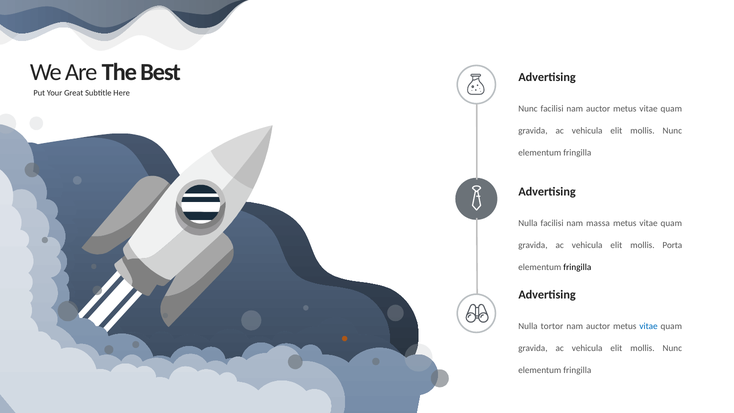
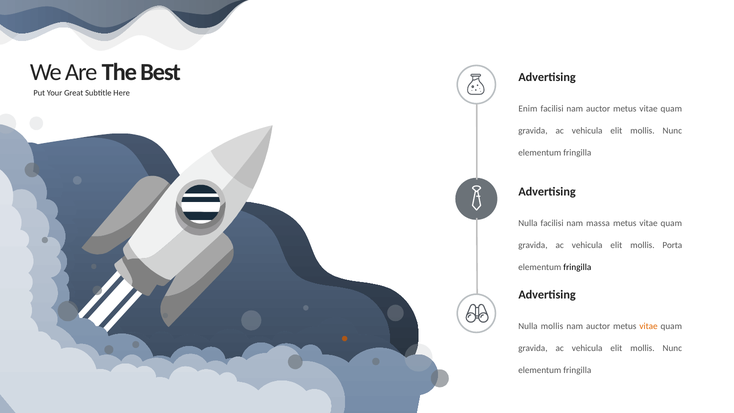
Nunc: Nunc -> Enim (528, 109)
Nulla tortor: tortor -> mollis (552, 326)
vitae colour: blue -> orange (649, 326)
